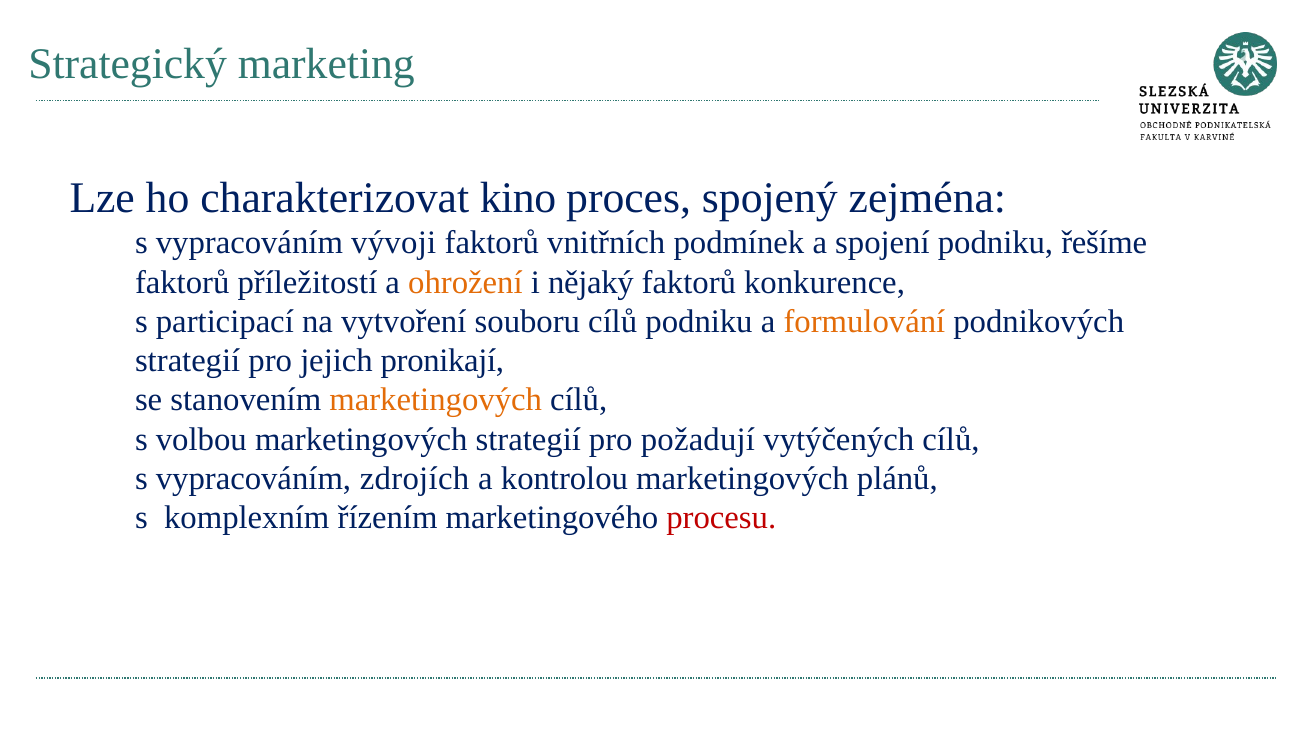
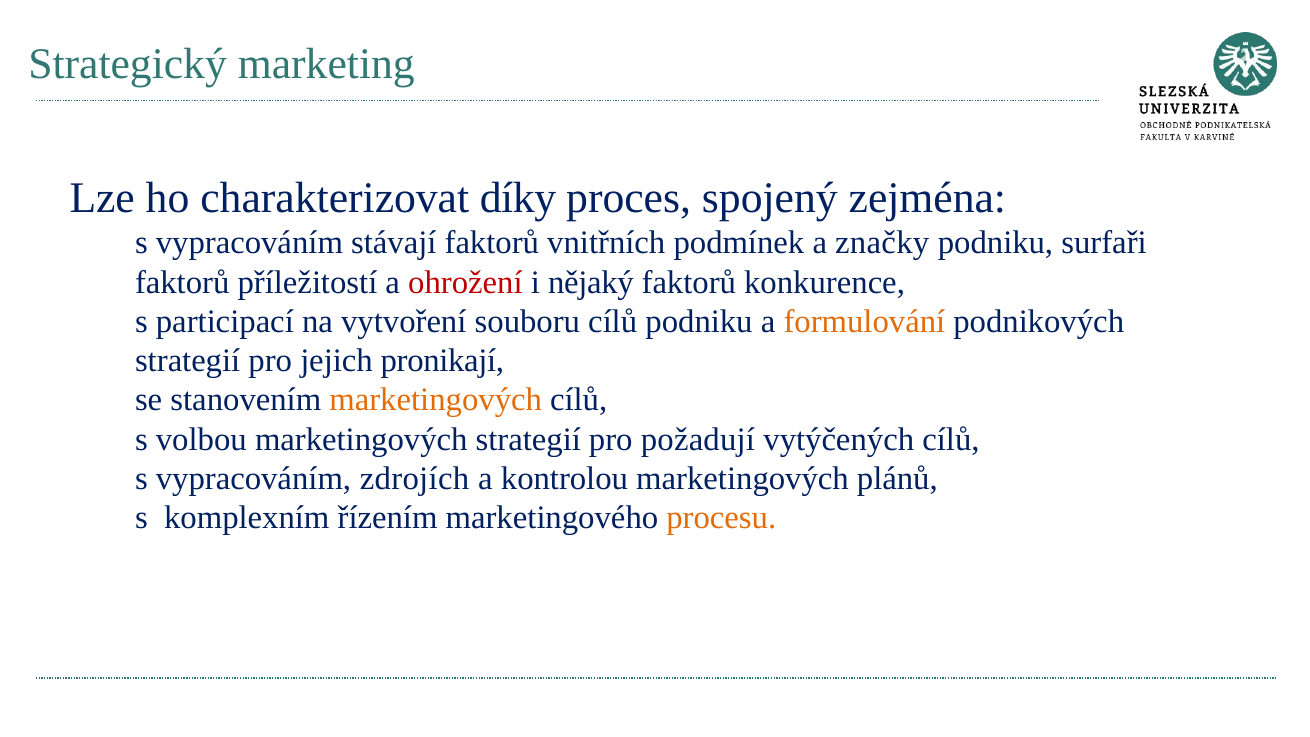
kino: kino -> díky (518, 198)
vývoji: vývoji -> stávají (394, 243)
spojení: spojení -> značky (882, 243)
řešíme: řešíme -> surfaři (1104, 243)
ohrožení colour: orange -> red (465, 282)
procesu colour: red -> orange (721, 518)
